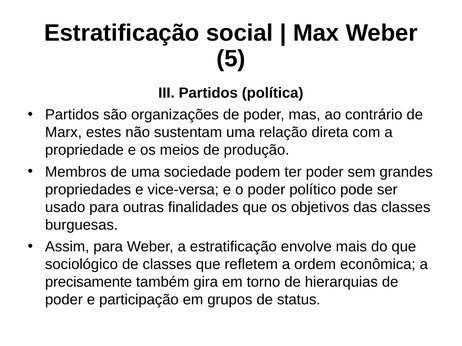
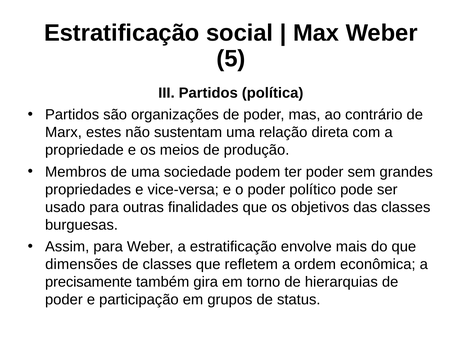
sociológico: sociológico -> dimensões (81, 265)
